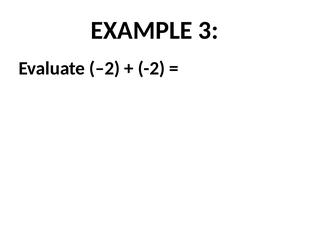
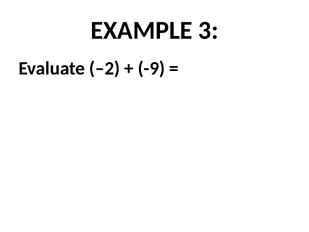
-2: -2 -> -9 (151, 68)
